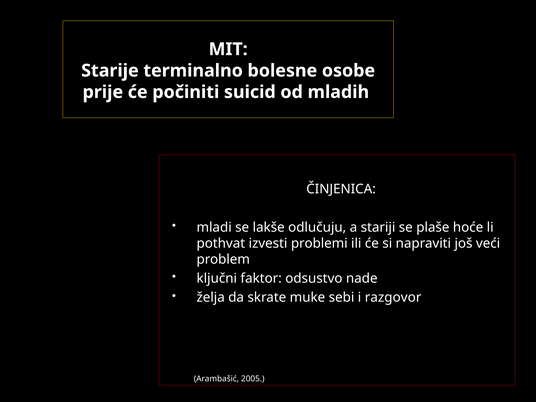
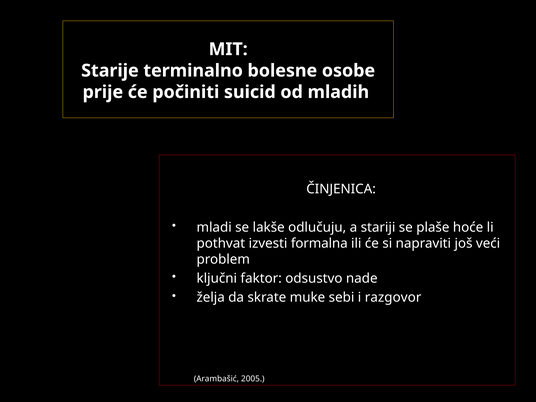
problemi: problemi -> formalna (319, 243)
